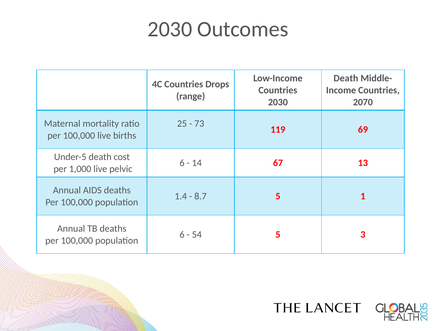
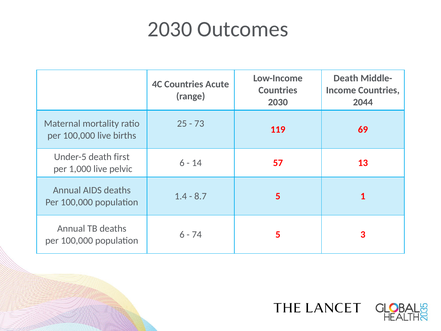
Drops: Drops -> Acute (217, 84)
2070: 2070 -> 2044 (363, 102)
cost: cost -> first (122, 157)
67: 67 -> 57 (278, 163)
54: 54 -> 74 (197, 234)
